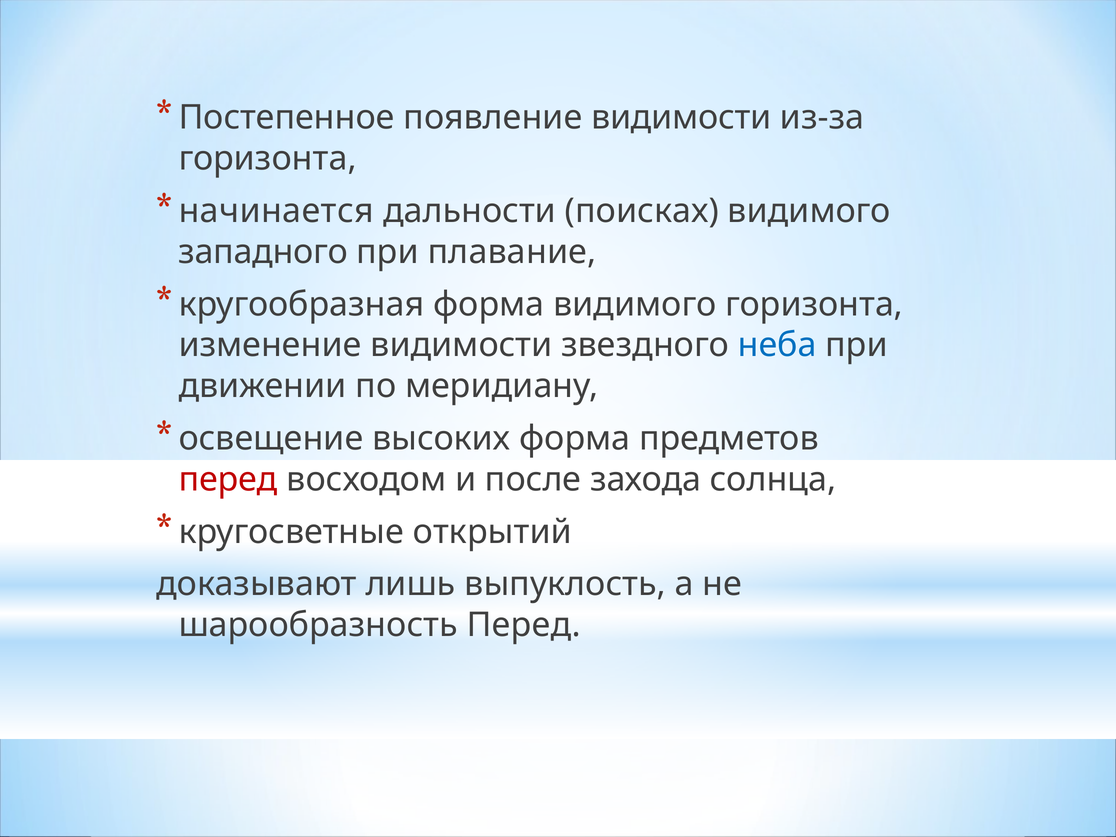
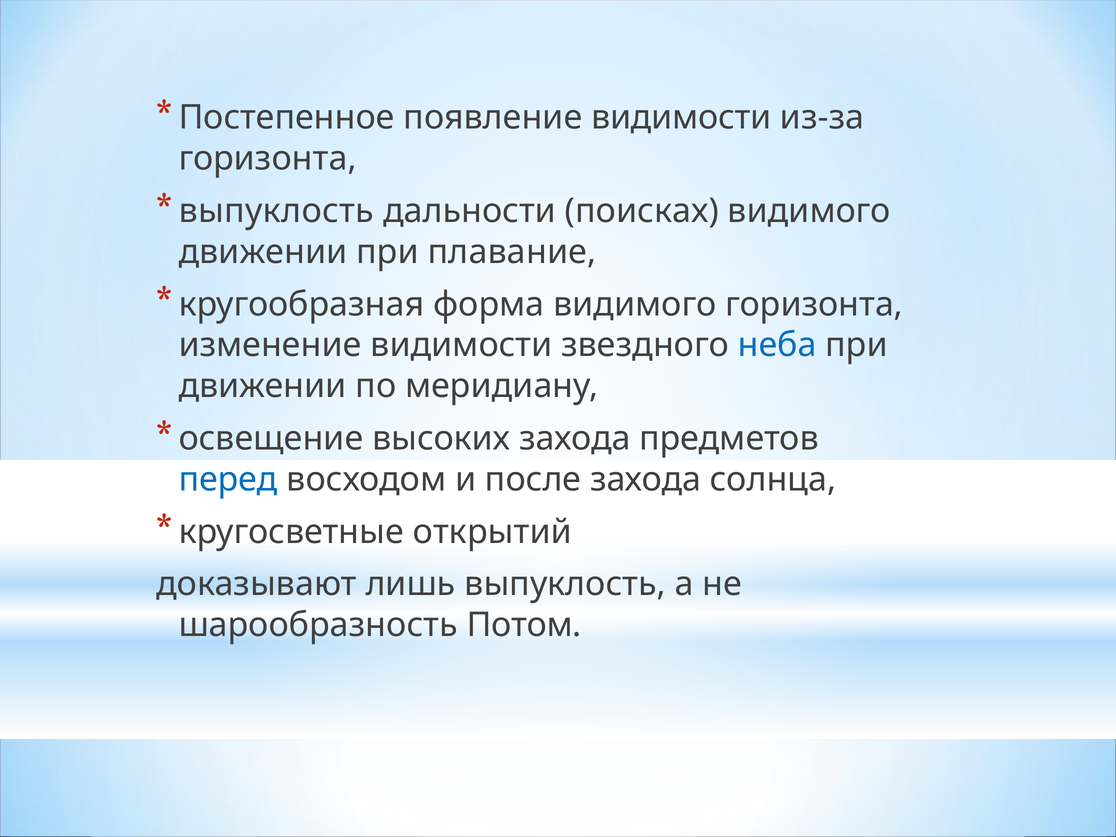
начинается: начинается -> выпуклость (276, 211)
западного: западного -> движении (263, 252)
высоких форма: форма -> захода (575, 438)
перед colour: red -> blue (228, 479)
шарообразность Перед: Перед -> Потом (524, 625)
